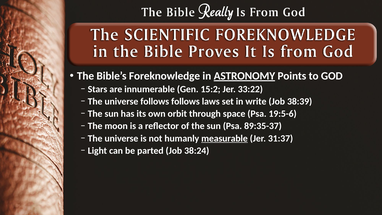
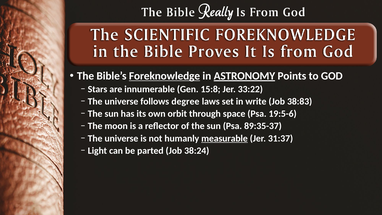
Foreknowledge underline: none -> present (165, 76)
15:2: 15:2 -> 15:8 (211, 89)
follows follows: follows -> degree (185, 101)
38:39: 38:39 -> 38:83 (300, 101)
